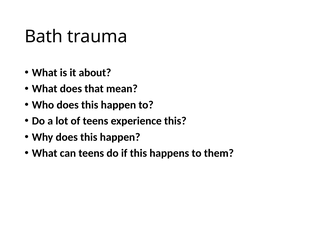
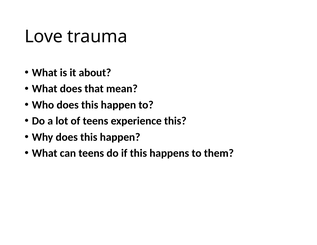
Bath: Bath -> Love (44, 37)
